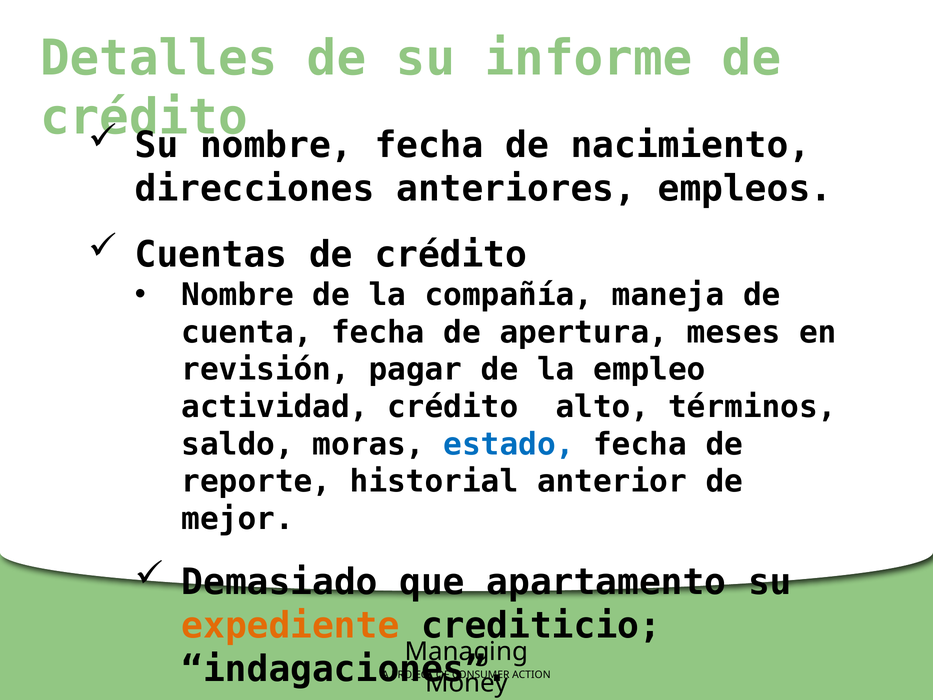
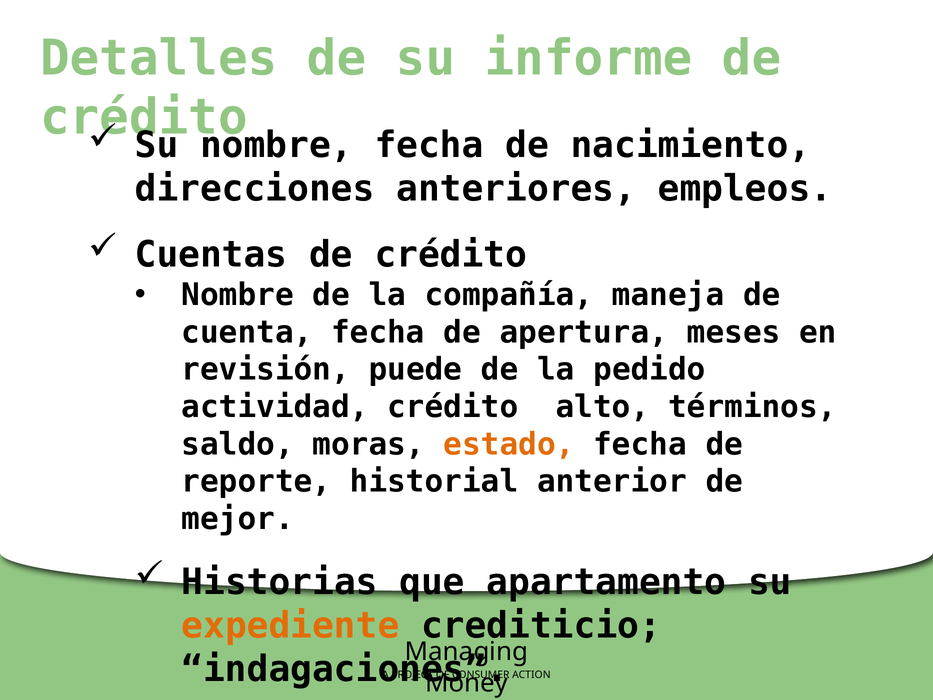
pagar: pagar -> puede (415, 370)
empleo: empleo -> pedido (649, 370)
estado colour: blue -> orange (509, 444)
Demasiado: Demasiado -> Historias (280, 582)
